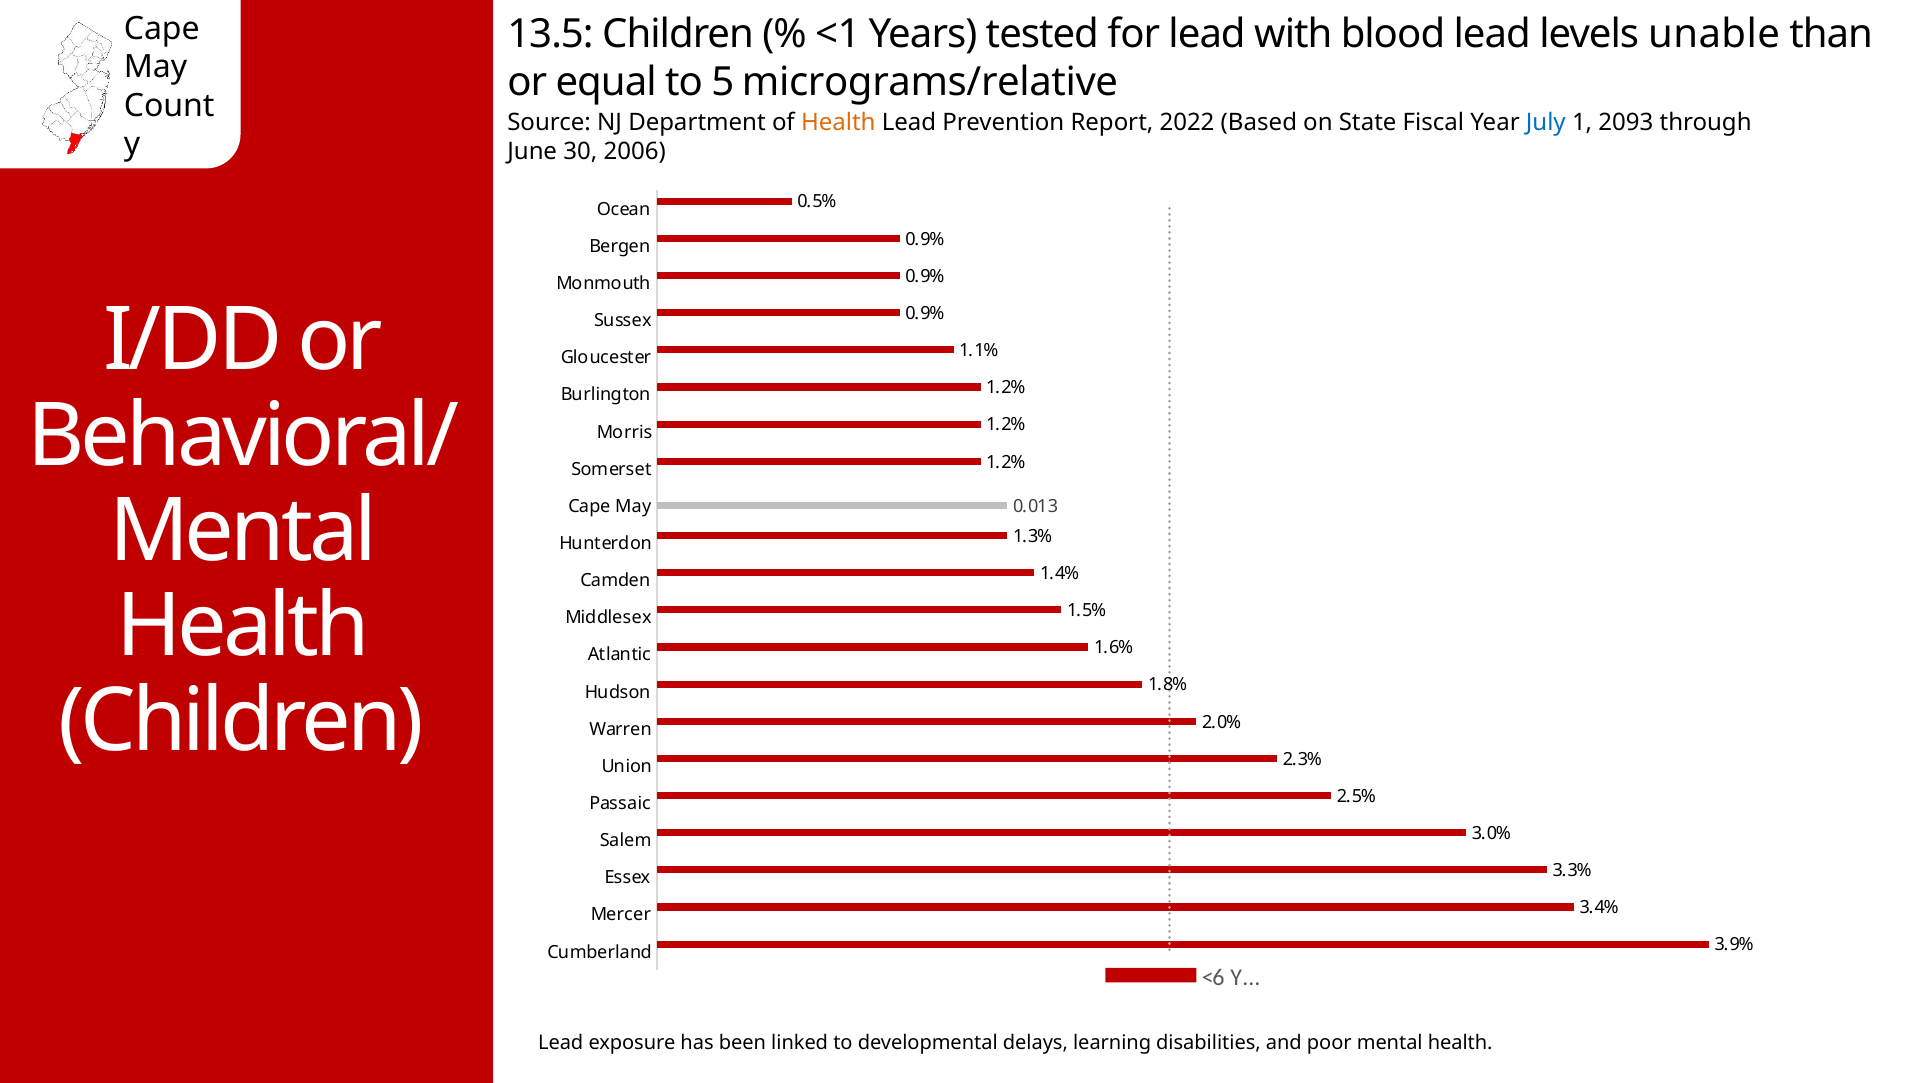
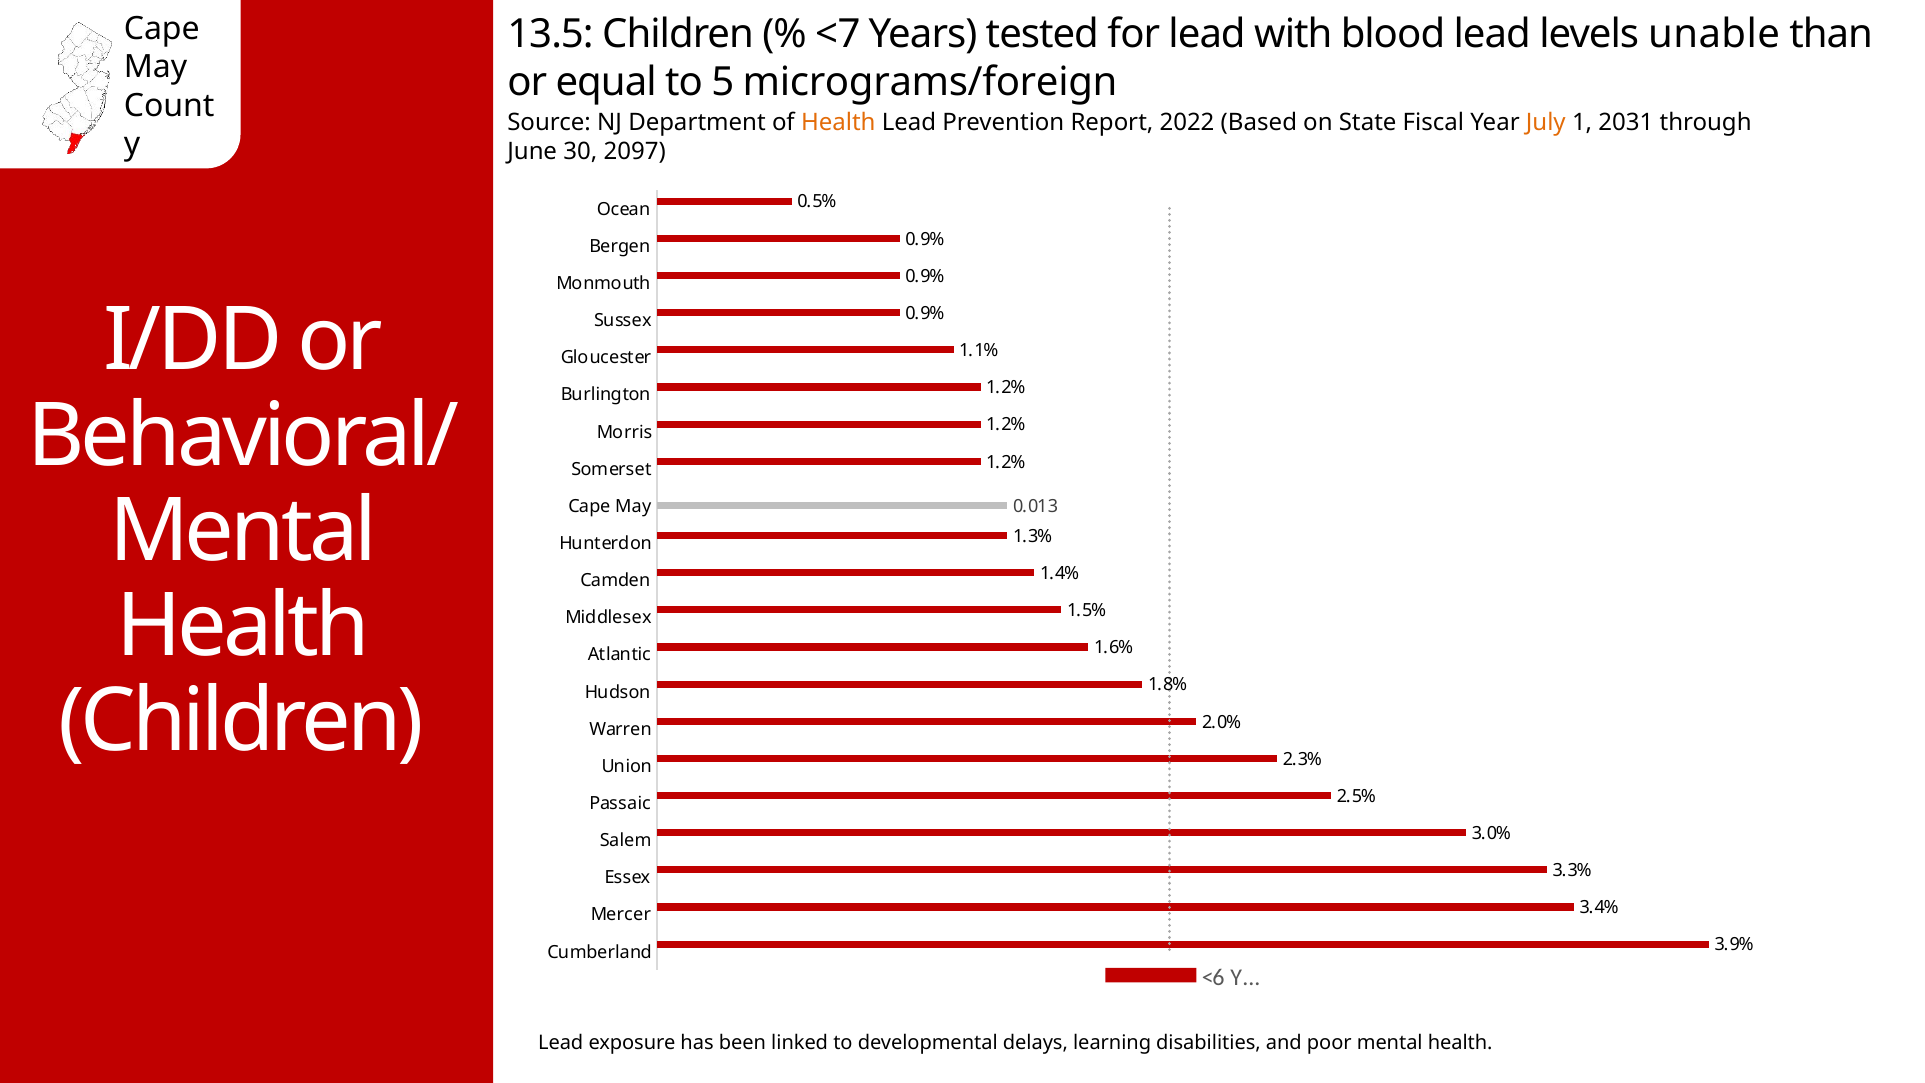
<1: <1 -> <7 (838, 34)
micrograms/relative: micrograms/relative -> micrograms/foreign (930, 82)
July colour: blue -> orange (1546, 123)
2093: 2093 -> 2031 (1626, 123)
2006: 2006 -> 2097 (635, 151)
